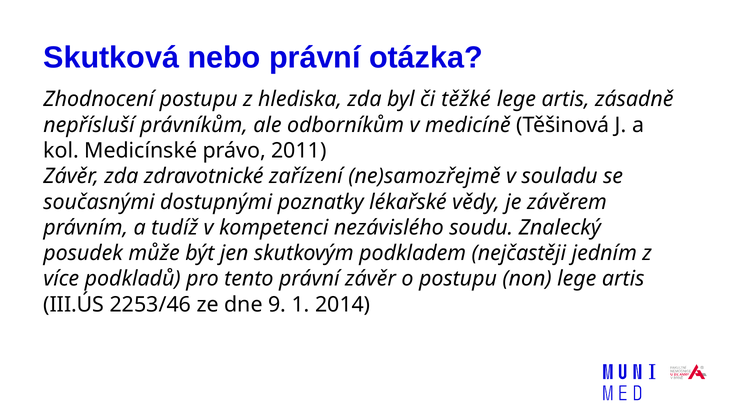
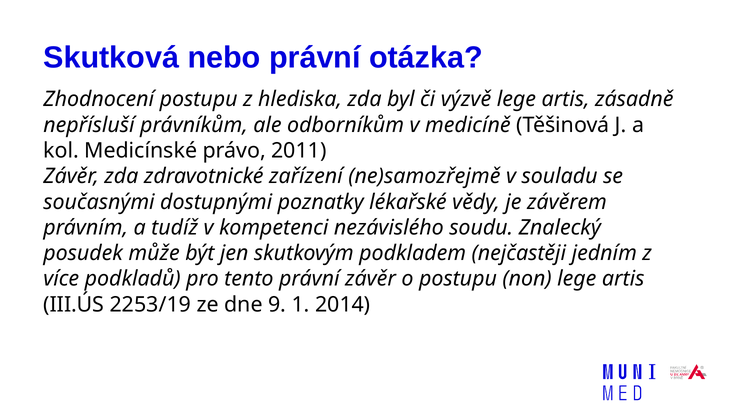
těžké: těžké -> výzvě (466, 99)
2253/46: 2253/46 -> 2253/19 (150, 304)
